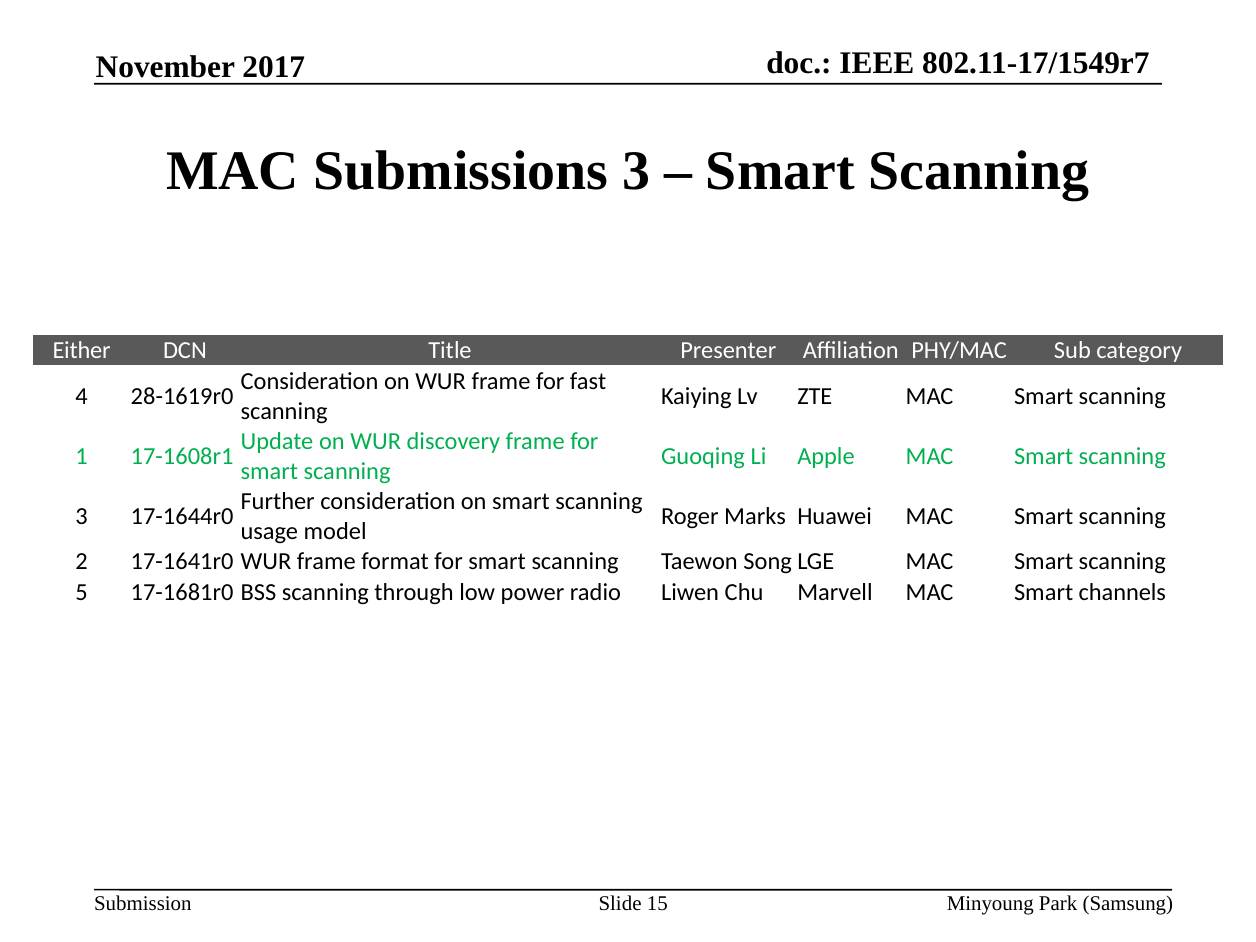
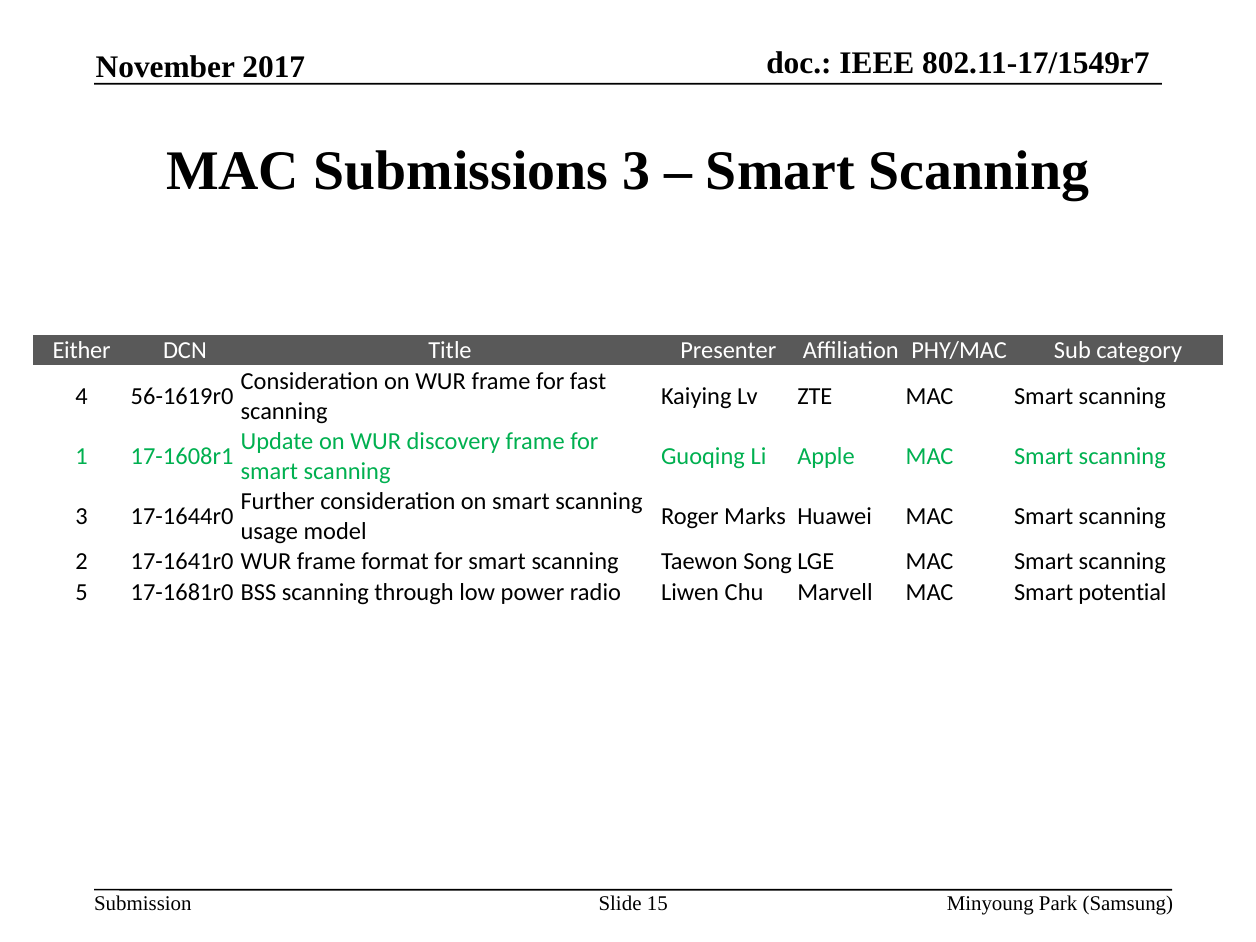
28-1619r0: 28-1619r0 -> 56-1619r0 (182, 396)
channels: channels -> potential (1122, 592)
